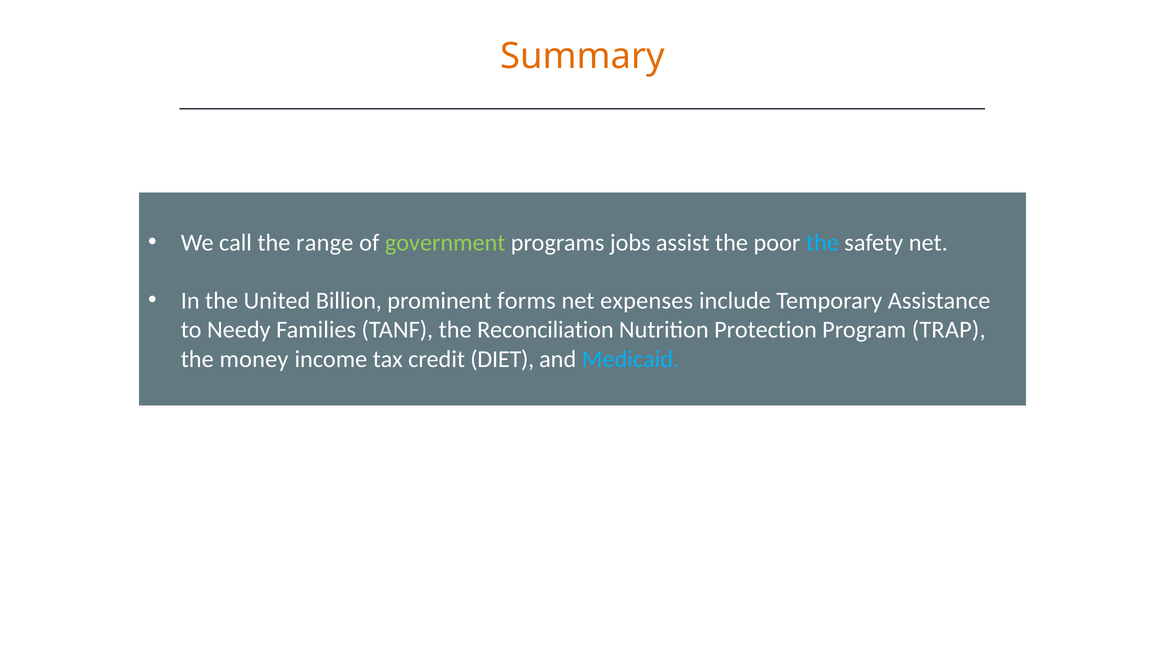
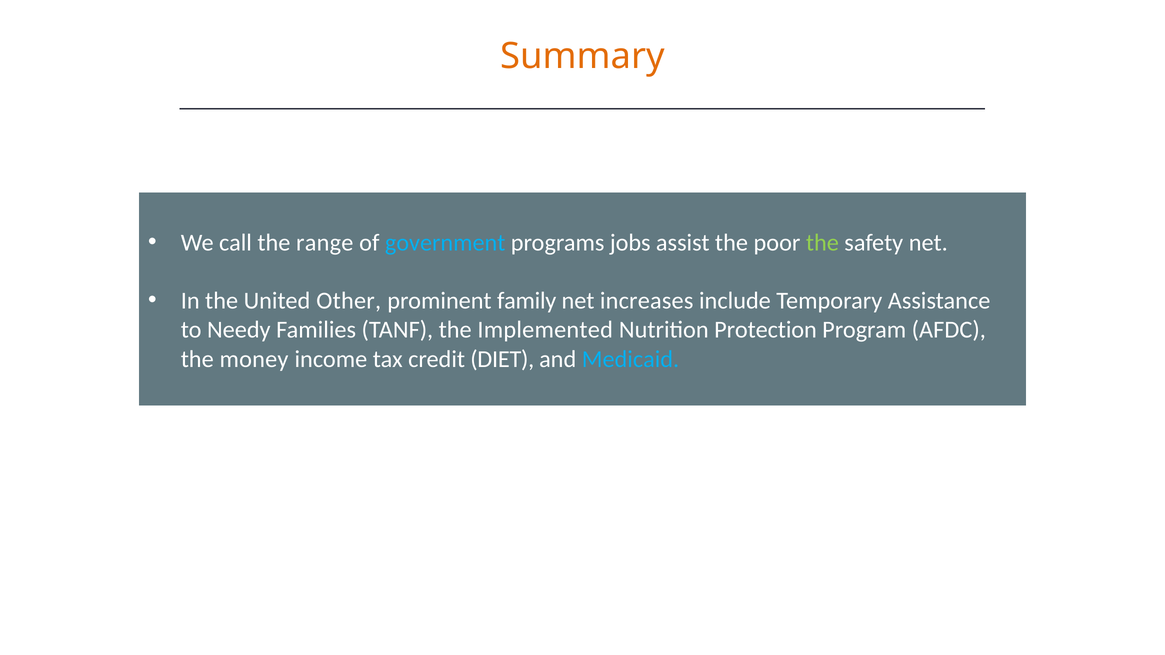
government colour: light green -> light blue (445, 243)
the colour: light blue -> light green (822, 243)
Billion: Billion -> Other (349, 301)
forms: forms -> family (527, 301)
expenses: expenses -> increases (647, 301)
Reconciliation: Reconciliation -> Implemented (545, 330)
TRAP: TRAP -> AFDC (949, 330)
